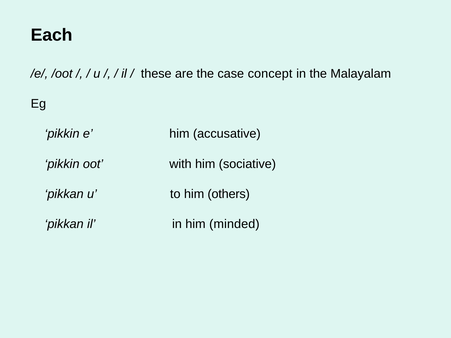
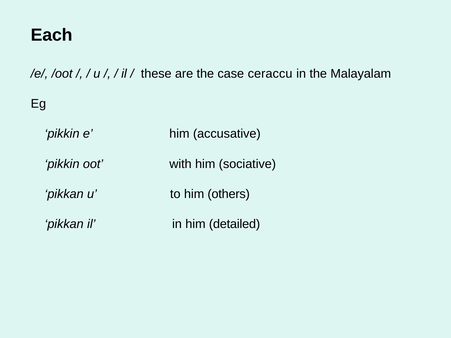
concept: concept -> ceraccu (270, 74)
minded: minded -> detailed (235, 224)
